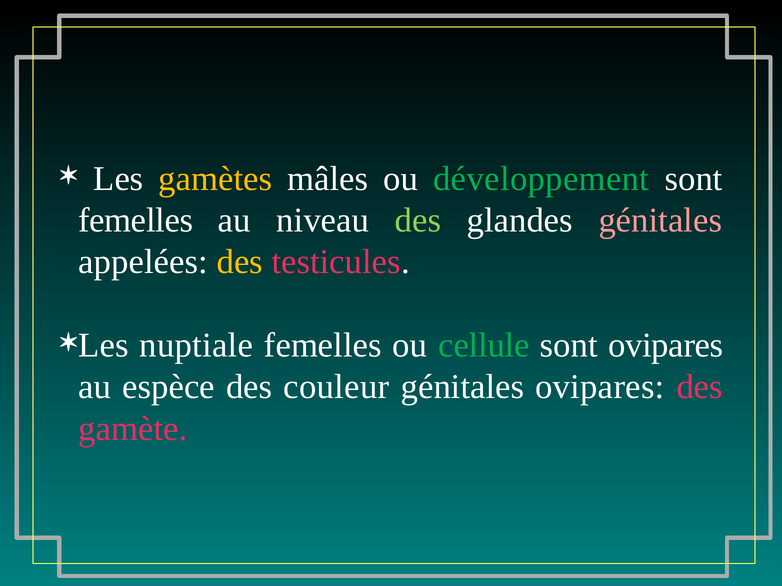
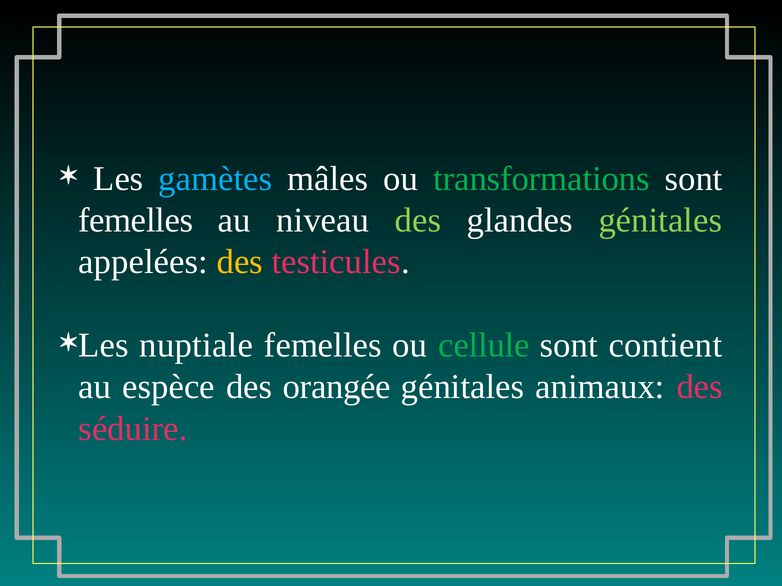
gamètes colour: yellow -> light blue (215, 179)
développement: développement -> transformations (541, 179)
génitales colour: pink -> light green (660, 220)
sont ovipares: ovipares -> contient (665, 346)
couleur: couleur -> orangée (337, 387)
génitales ovipares: ovipares -> animaux (600, 387)
gamète: gamète -> séduire (133, 429)
